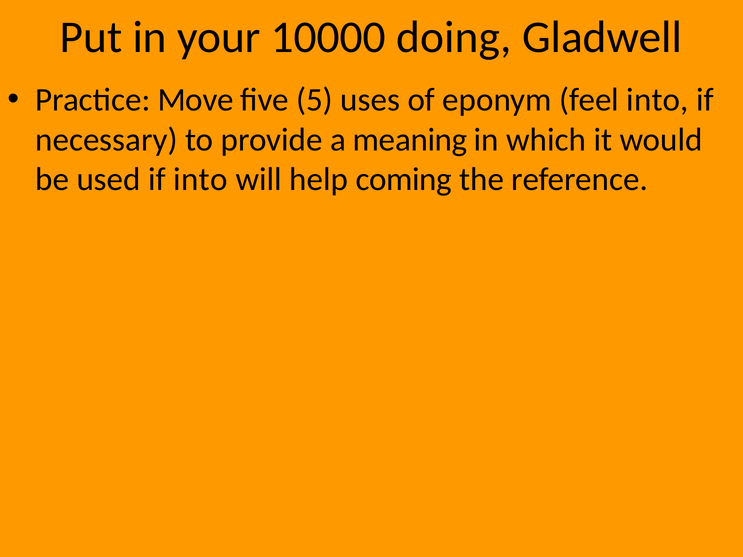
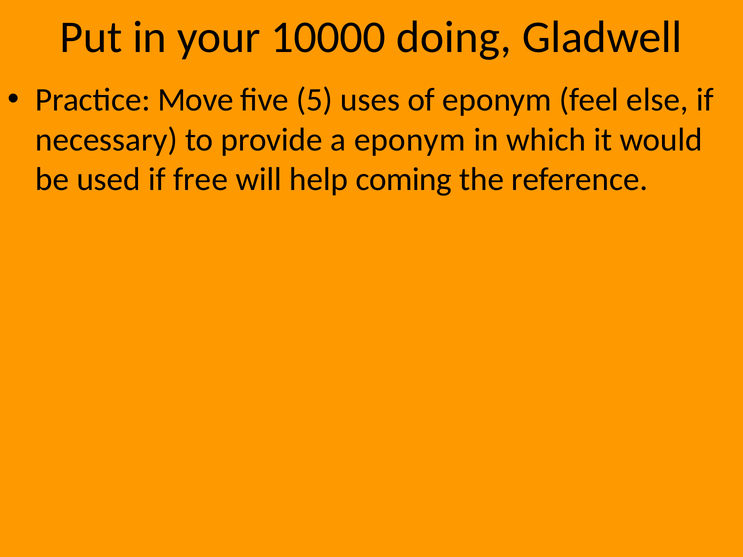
feel into: into -> else (658, 100)
a meaning: meaning -> eponym (410, 140)
if into: into -> free (201, 179)
